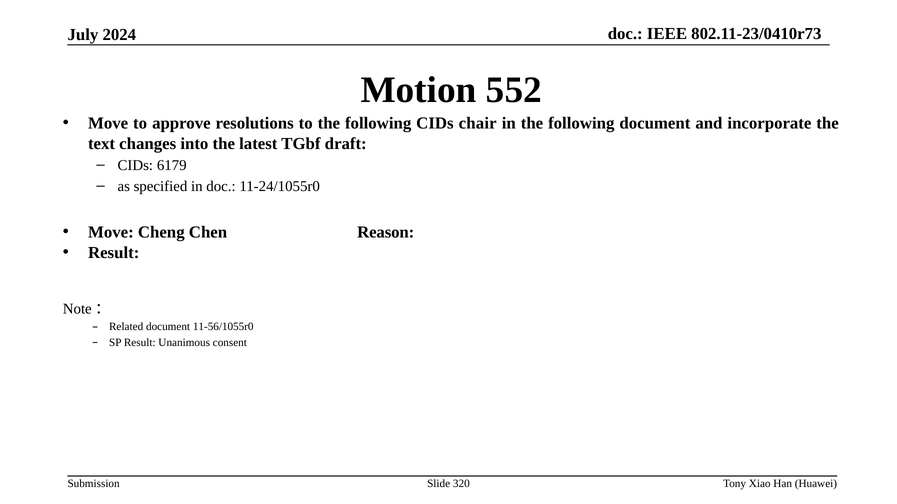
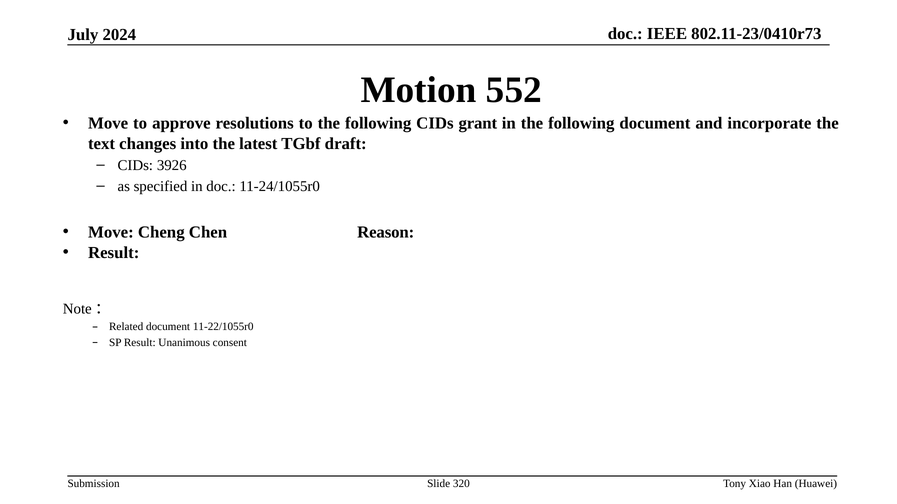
chair: chair -> grant (478, 123)
6179: 6179 -> 3926 (172, 166)
11-56/1055r0: 11-56/1055r0 -> 11-22/1055r0 (223, 327)
